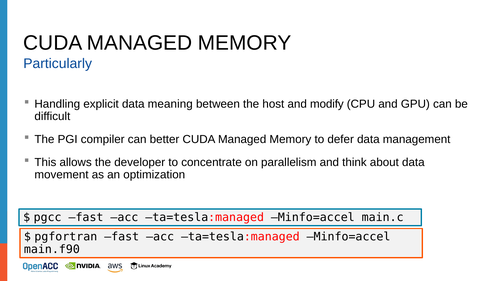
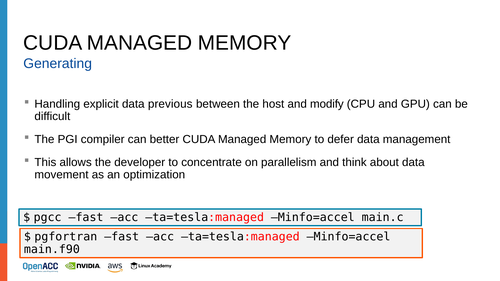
Particularly: Particularly -> Generating (58, 64)
meaning: meaning -> previous (170, 104)
